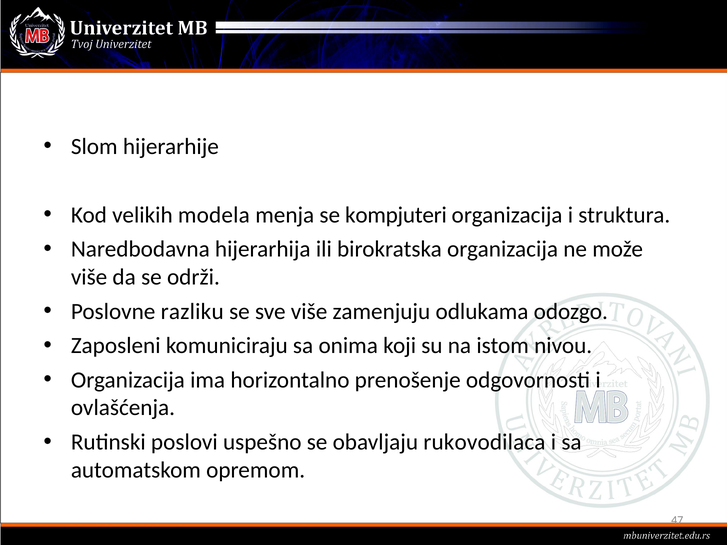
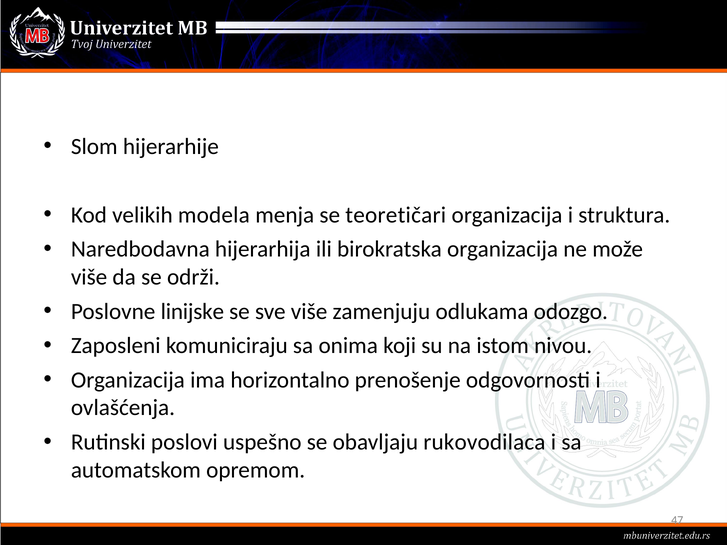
kompjuteri: kompjuteri -> teoretičari (396, 215)
razliku: razliku -> linijske (192, 312)
